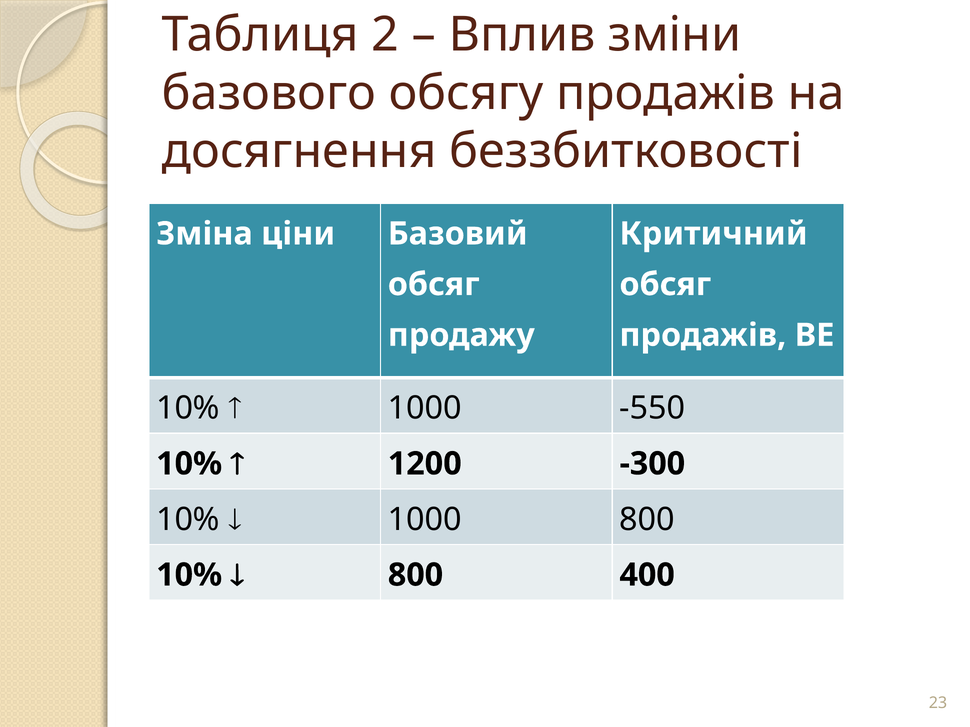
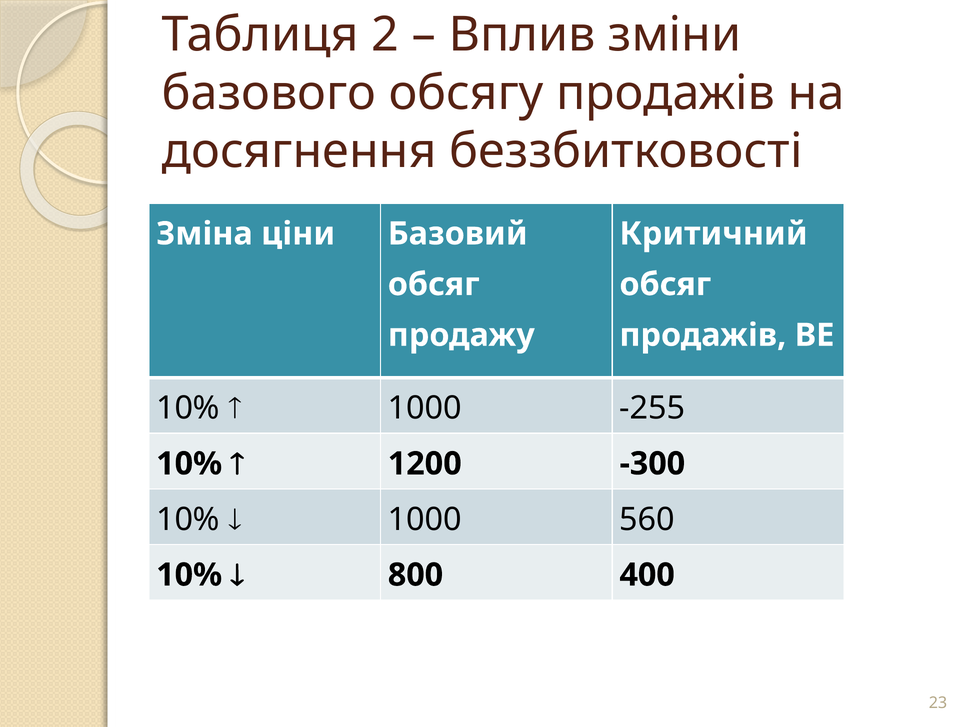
-550: -550 -> -255 (652, 408)
1000 800: 800 -> 560 (647, 520)
